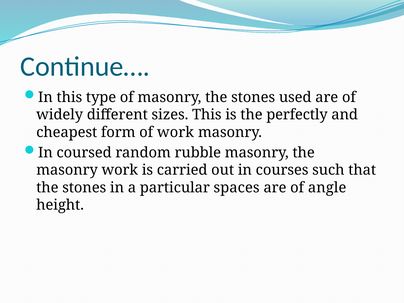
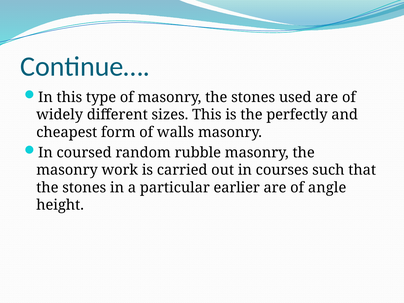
of work: work -> walls (175, 132)
spaces: spaces -> earlier (237, 188)
